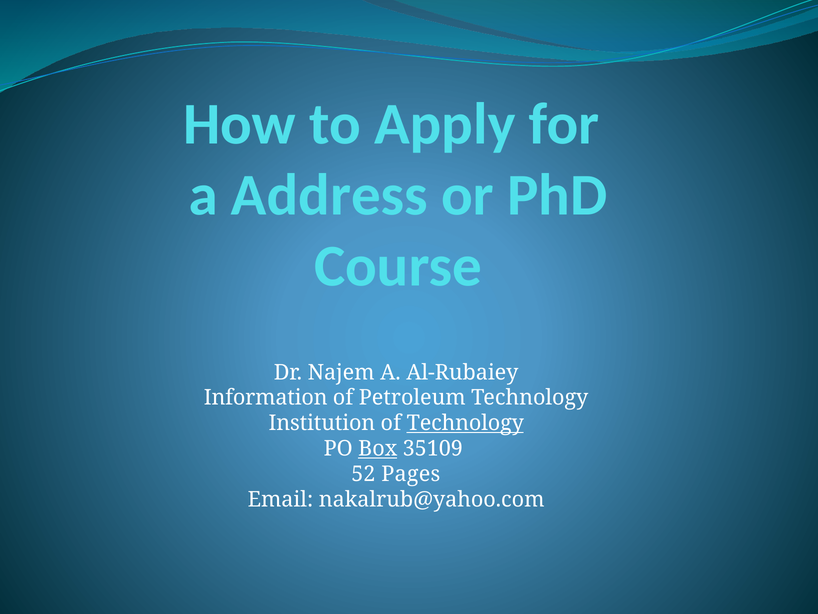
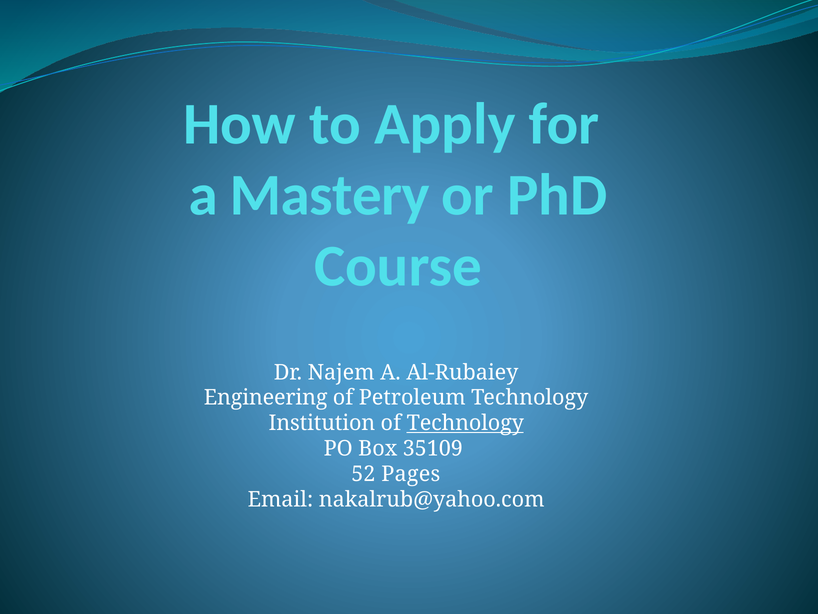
Address: Address -> Mastery (330, 195)
Information: Information -> Engineering (266, 397)
Box underline: present -> none (378, 448)
